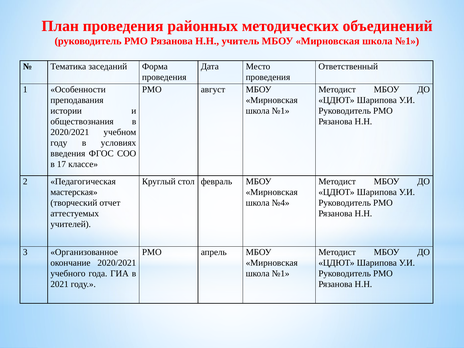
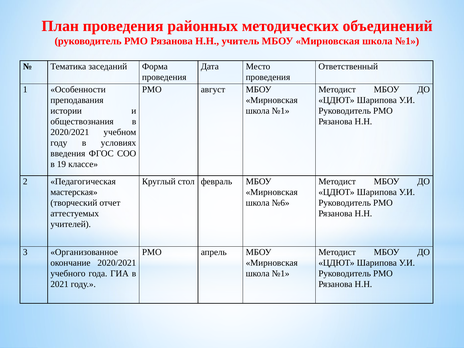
17: 17 -> 19 (62, 164)
№4: №4 -> №6 (281, 203)
